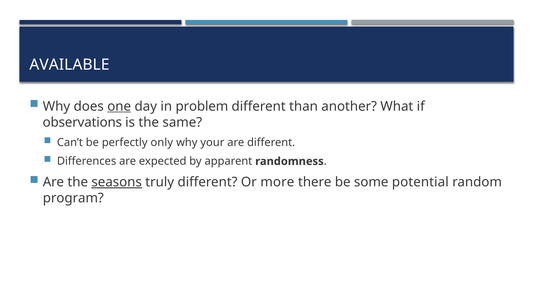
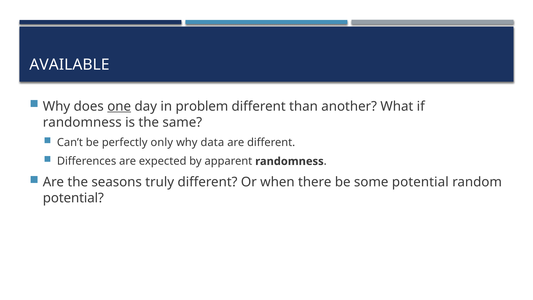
observations: observations -> randomness (82, 122)
your: your -> data (212, 142)
seasons underline: present -> none (117, 182)
more: more -> when (277, 182)
program: program -> potential (73, 198)
